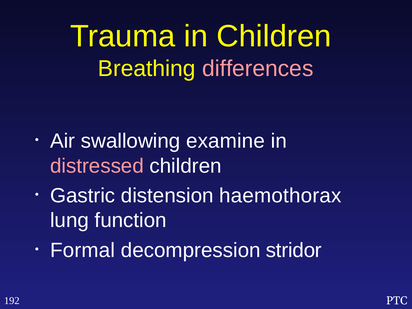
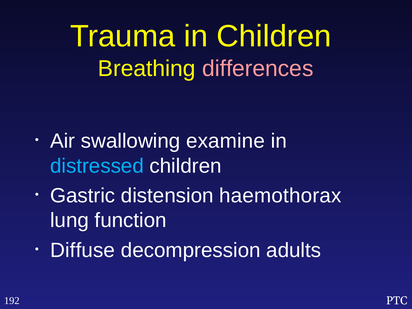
distressed colour: pink -> light blue (97, 166)
Formal: Formal -> Diffuse (83, 250)
stridor: stridor -> adults (294, 250)
